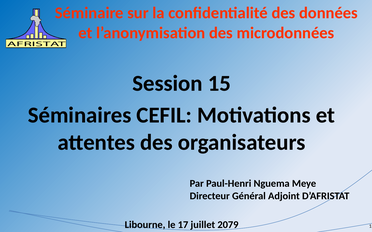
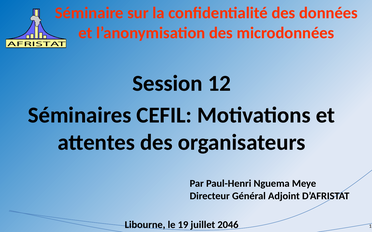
15: 15 -> 12 (219, 84)
17: 17 -> 19 (183, 225)
2079: 2079 -> 2046 (228, 225)
